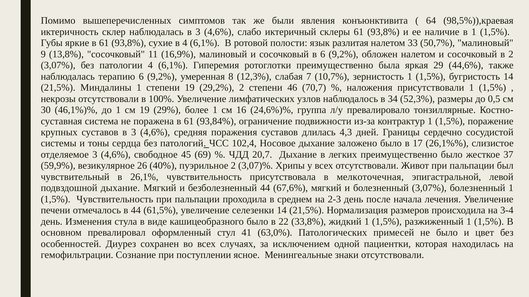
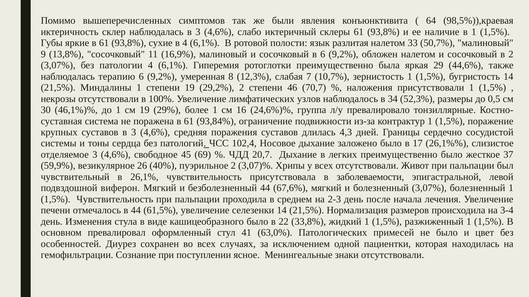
мелкоточечная: мелкоточечная -> заболеваемости (370, 177)
подвздошной дыхание: дыхание -> виферон (120, 188)
